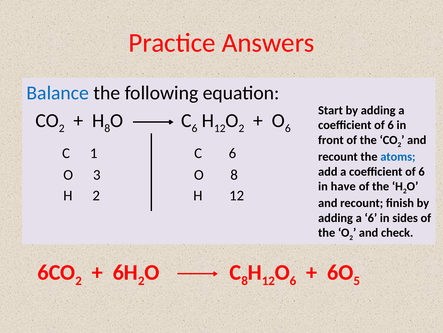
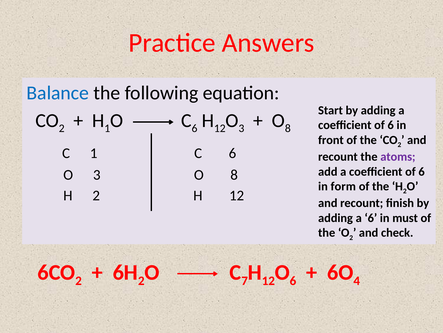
H 8: 8 -> 1 (107, 128)
12 O 2: 2 -> 3 (241, 128)
6: 6 -> 8 (288, 128)
atoms colour: blue -> purple (398, 156)
have: have -> form (343, 186)
sides: sides -> must (405, 218)
C 8: 8 -> 7 (245, 280)
5: 5 -> 4 (357, 280)
